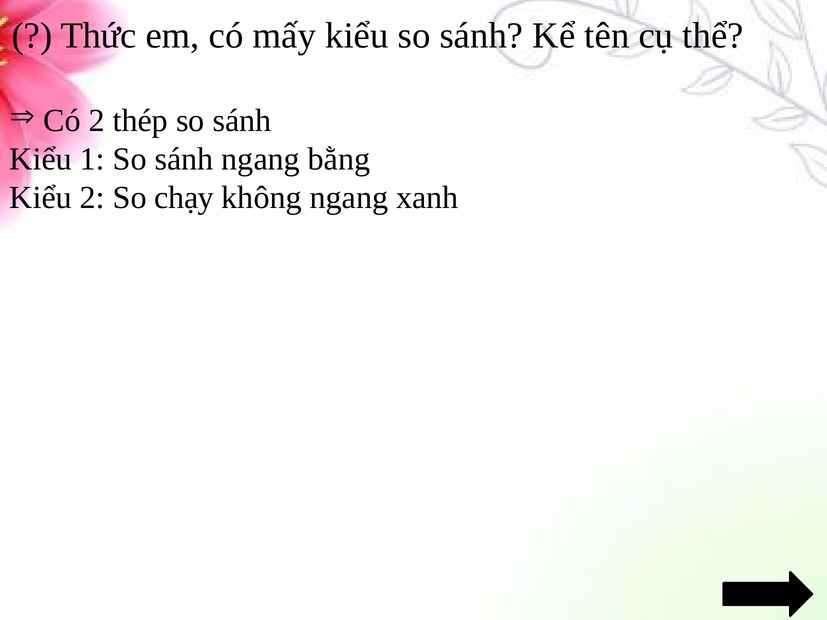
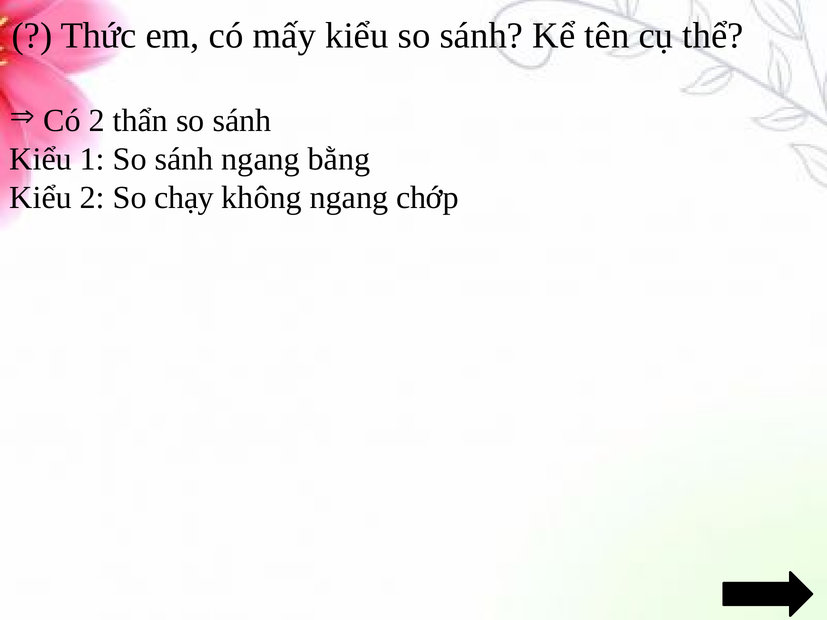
thép: thép -> thẩn (140, 121)
xanh: xanh -> chớp (427, 198)
